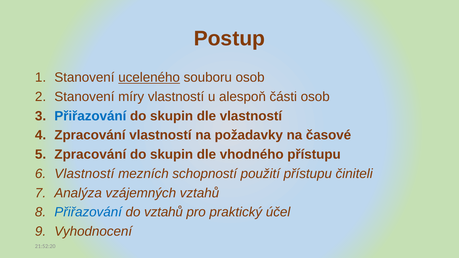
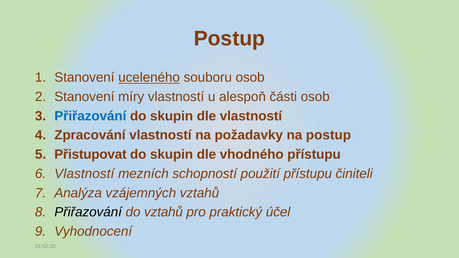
na časové: časové -> postup (328, 135)
Zpracování: Zpracování -> Přistupovat (90, 155)
Přiřazování colour: blue -> black (88, 212)
